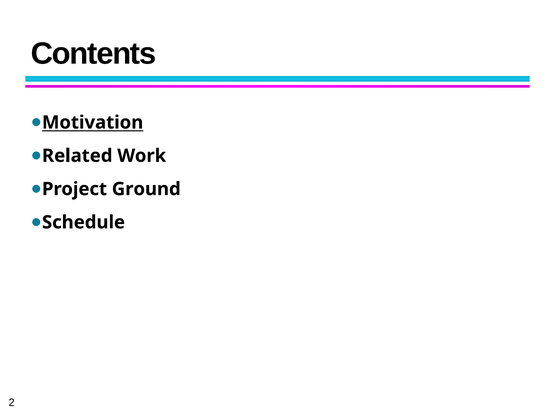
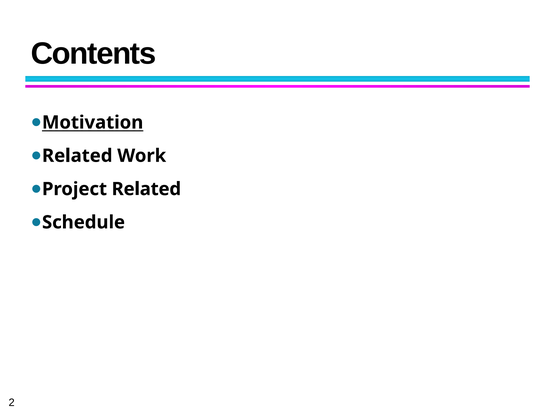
Project Ground: Ground -> Related (146, 189)
